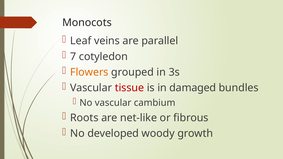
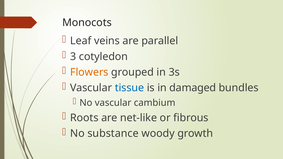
7: 7 -> 3 (73, 57)
tissue colour: red -> blue (129, 88)
developed: developed -> substance (113, 134)
